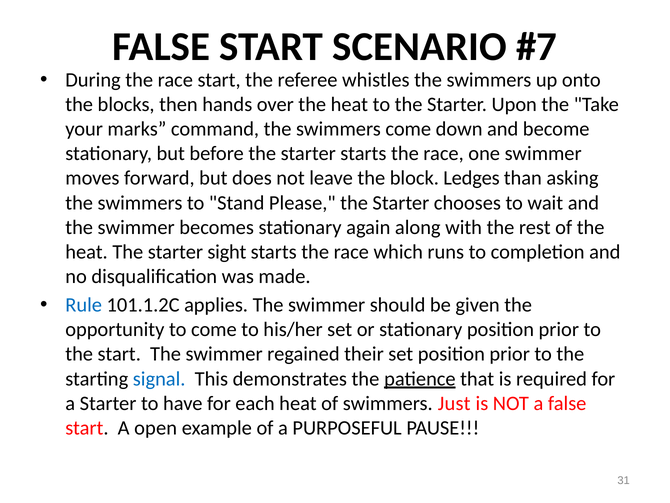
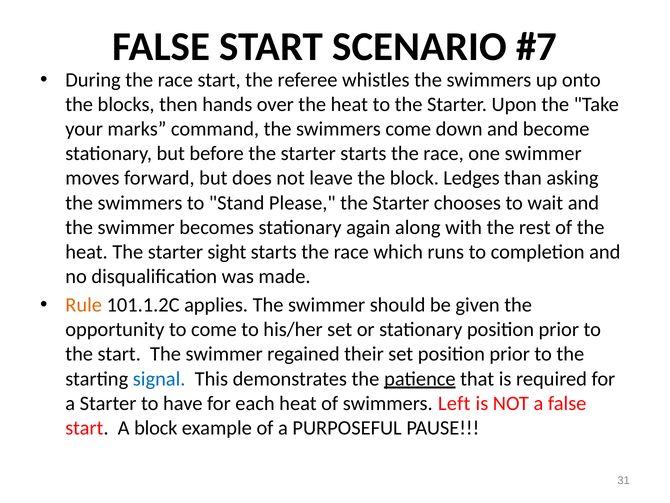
Rule colour: blue -> orange (84, 305)
Just: Just -> Left (454, 403)
A open: open -> block (156, 427)
